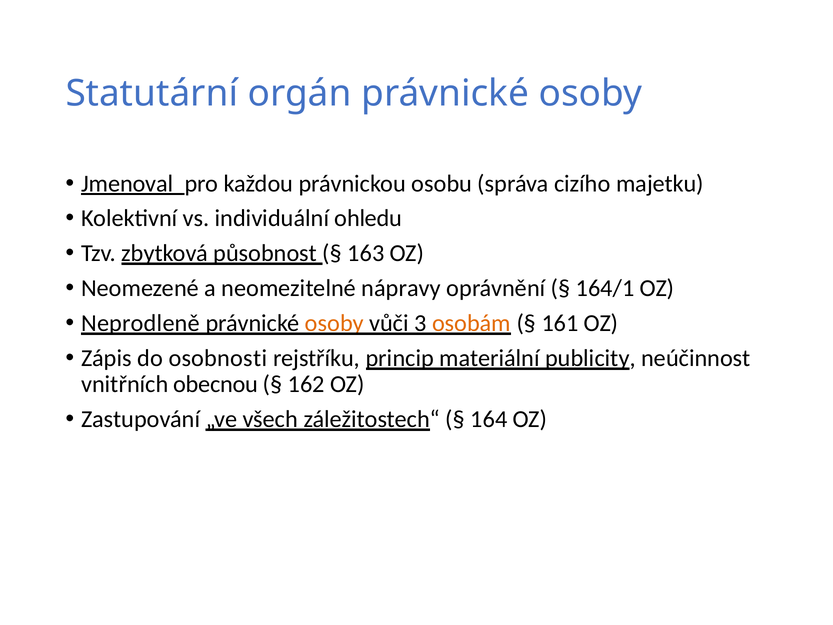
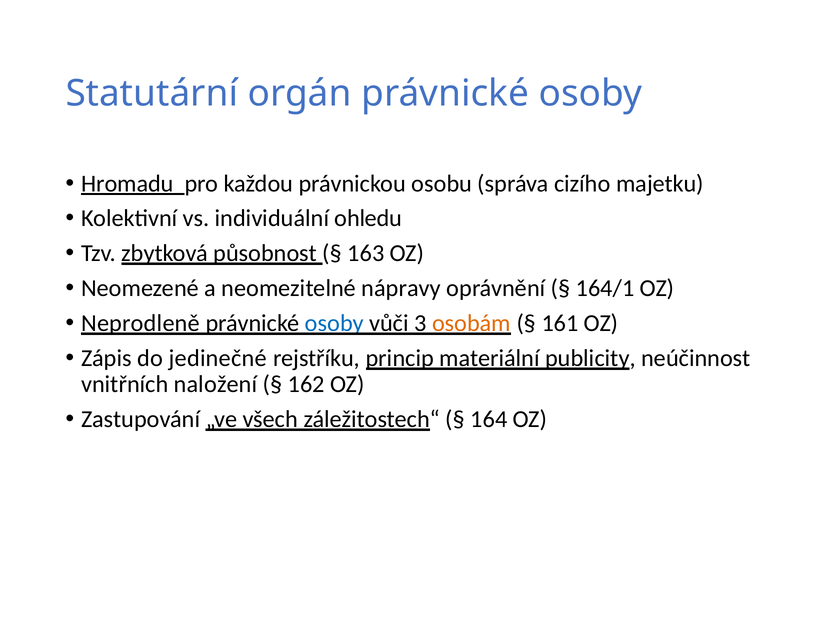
Jmenoval: Jmenoval -> Hromadu (127, 183)
osoby colour: orange -> blue (334, 323)
osobnosti: osobnosti -> jedinečné (218, 358)
obecnou: obecnou -> naložení (216, 384)
